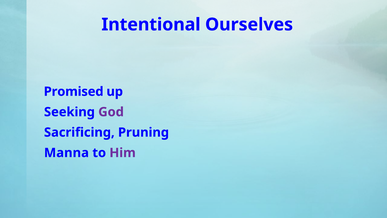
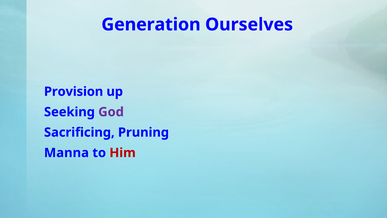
Intentional: Intentional -> Generation (151, 25)
Promised: Promised -> Provision (74, 91)
Him colour: purple -> red (123, 153)
